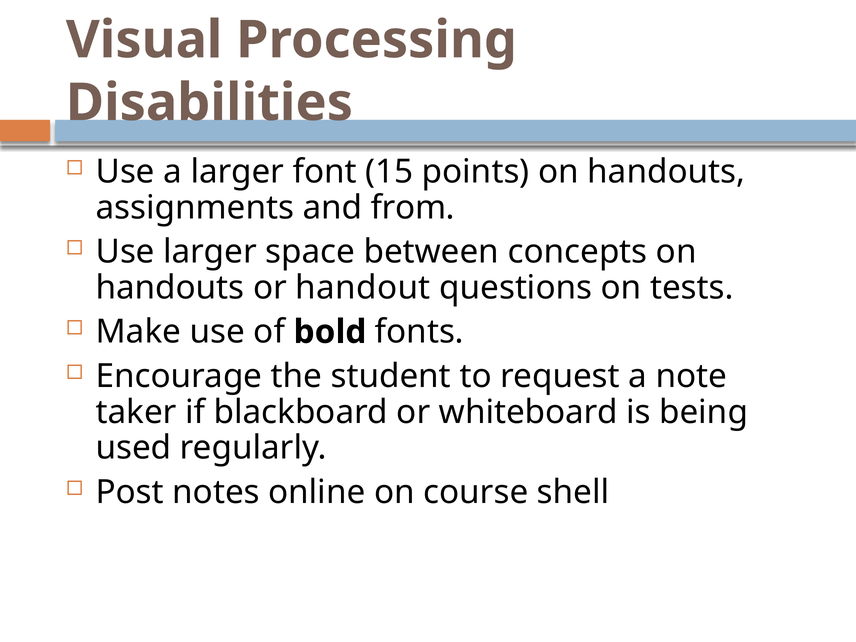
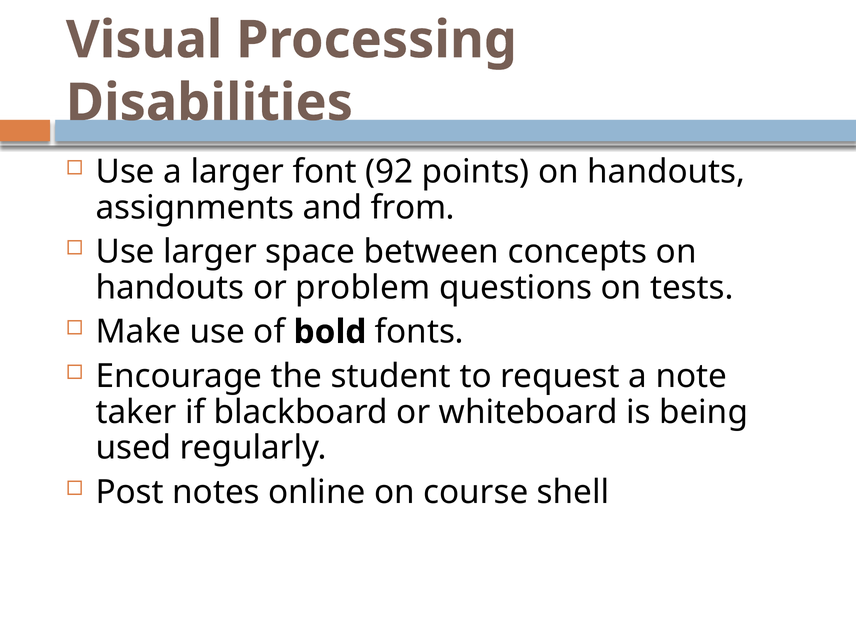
15: 15 -> 92 (389, 172)
handout: handout -> problem (363, 288)
